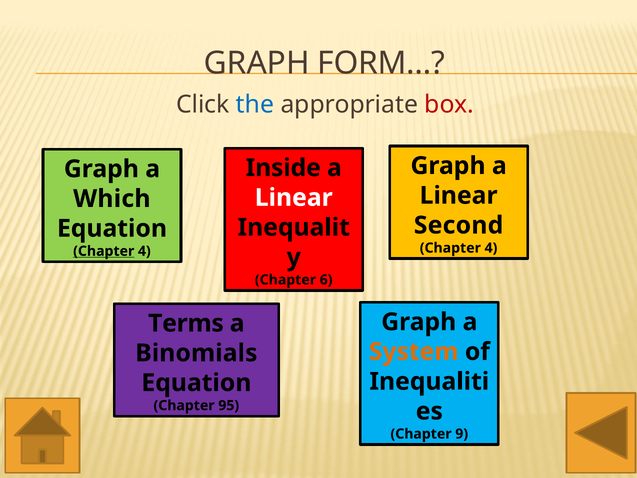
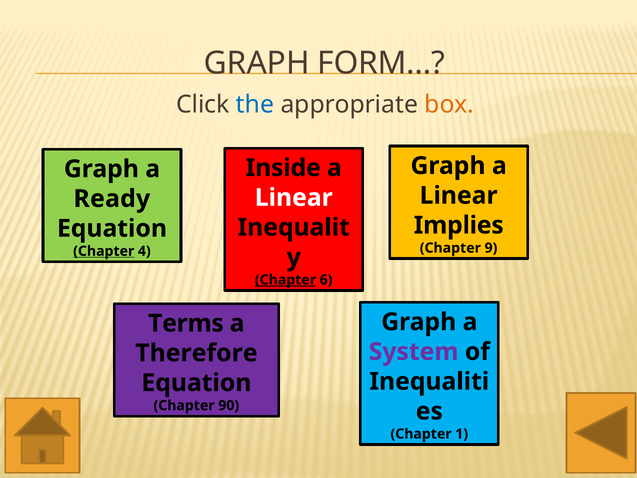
box colour: red -> orange (449, 105)
Which: Which -> Ready (112, 199)
Second: Second -> Implies (459, 225)
4: 4 -> 9 (491, 248)
Chapter underline: none -> present (285, 280)
System colour: orange -> purple (414, 352)
Binomials: Binomials -> Therefore (196, 353)
95: 95 -> 90 (229, 405)
9: 9 -> 1 (462, 434)
